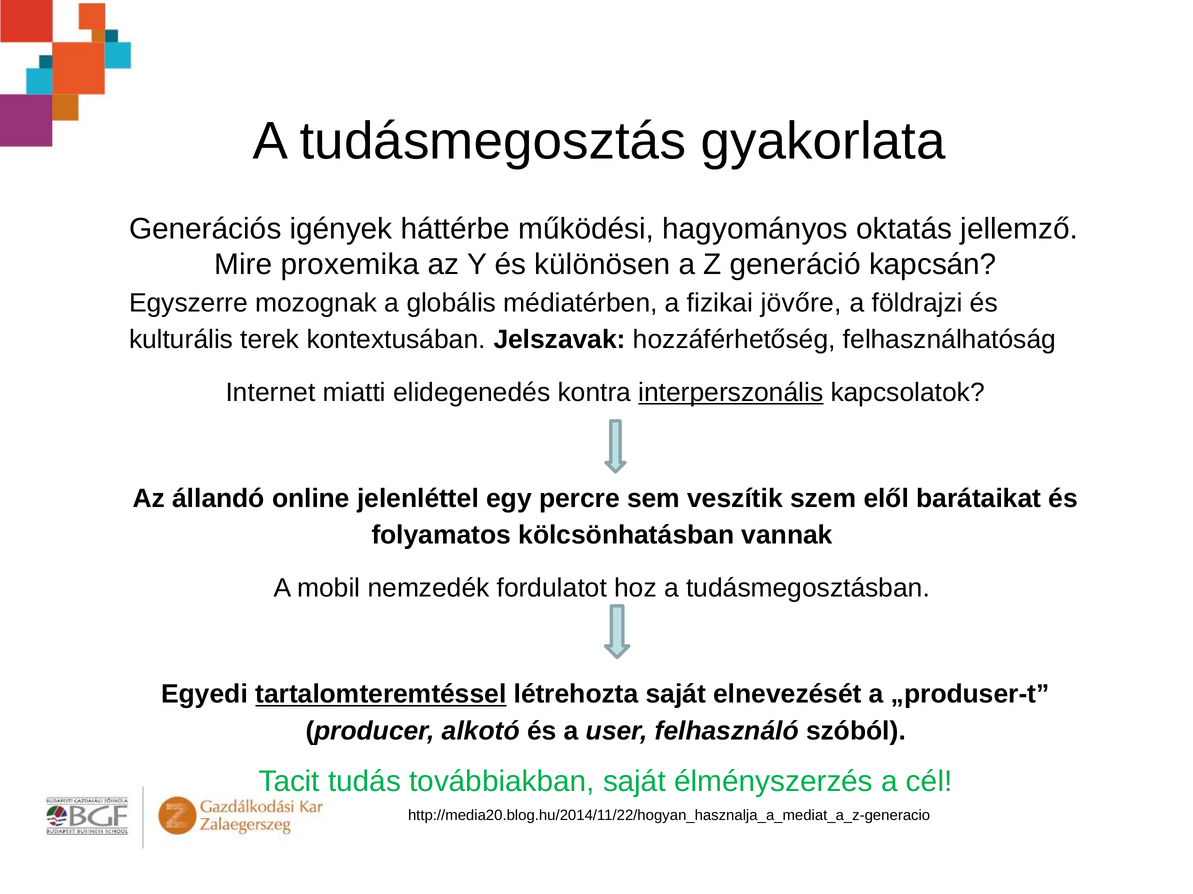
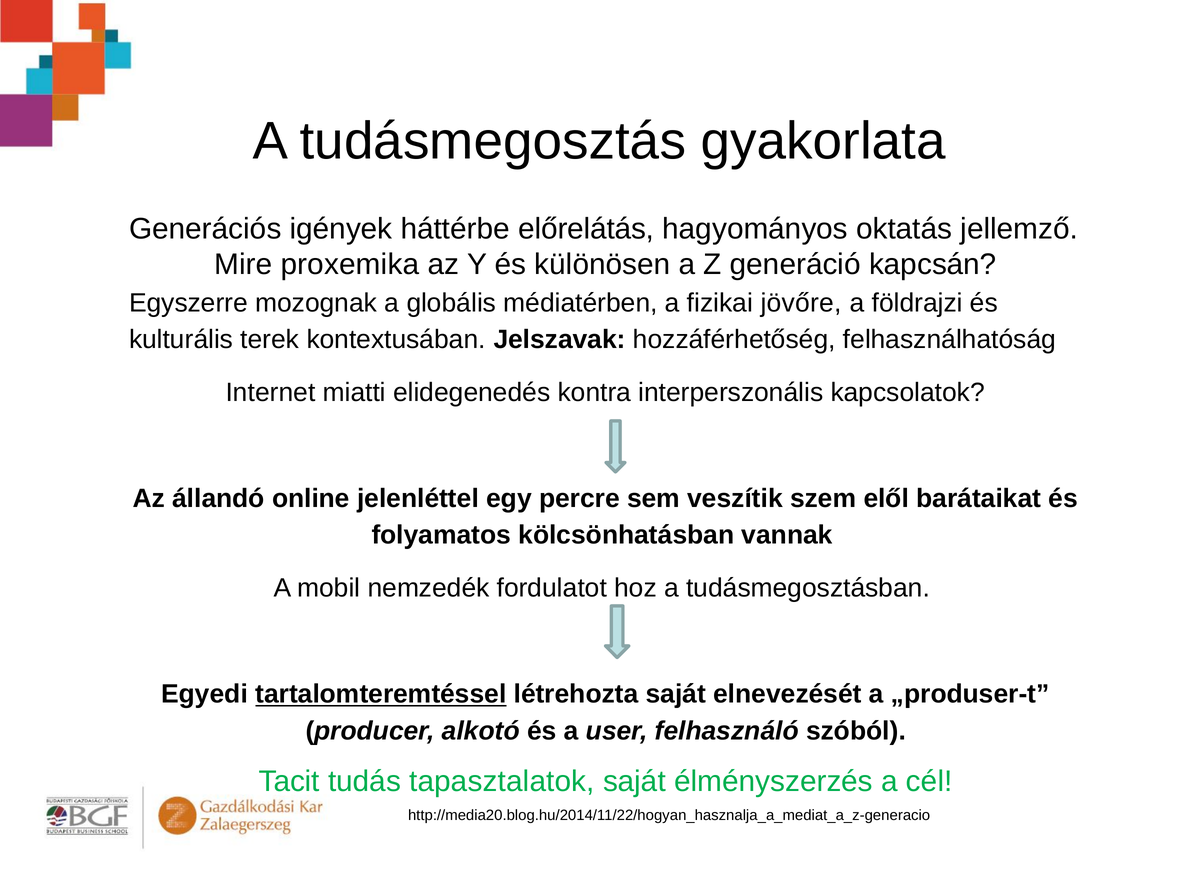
működési: működési -> előrelátás (586, 229)
interperszonális underline: present -> none (731, 393)
továbbiakban: továbbiakban -> tapasztalatok (502, 782)
